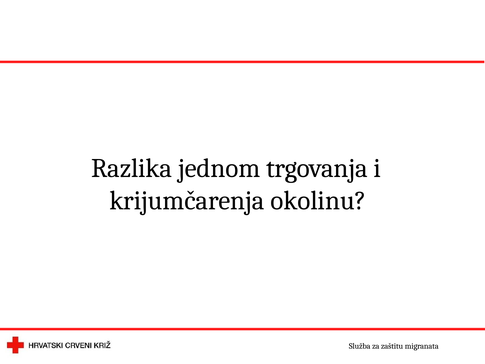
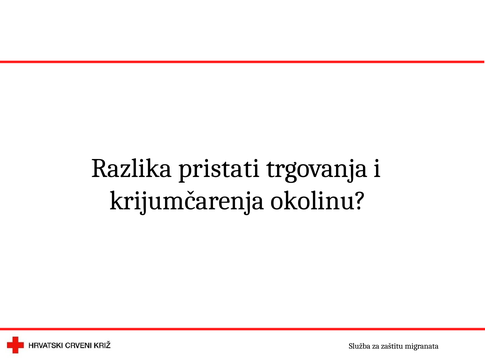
jednom: jednom -> pristati (219, 168)
